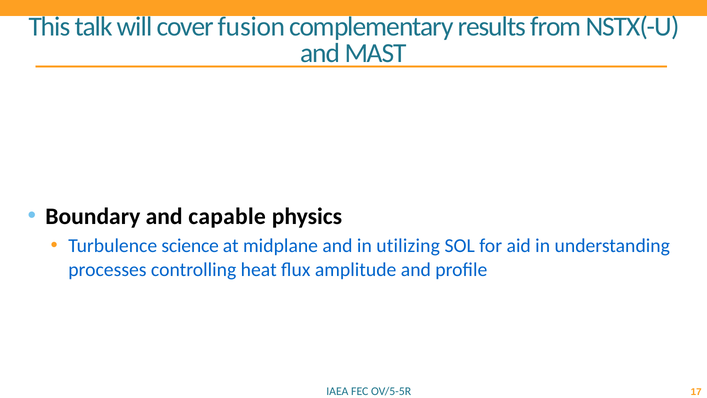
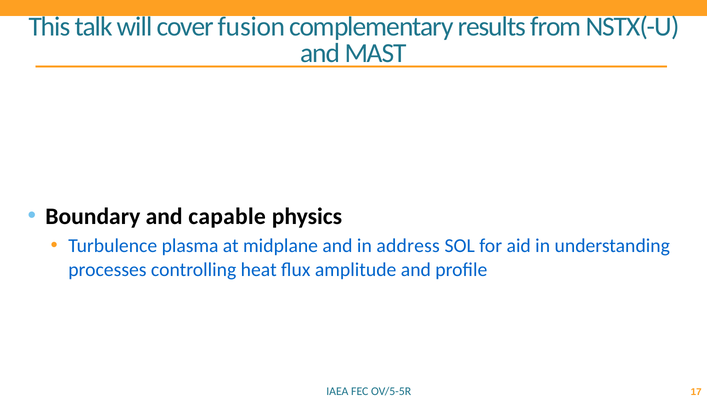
science: science -> plasma (190, 246)
utilizing: utilizing -> address (408, 246)
